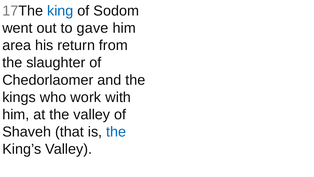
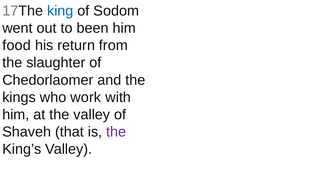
gave: gave -> been (93, 28)
area: area -> food (17, 45)
the colour: blue -> purple (116, 132)
